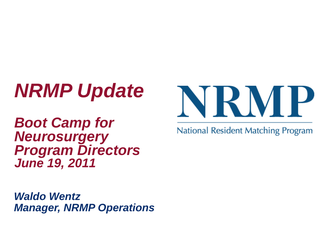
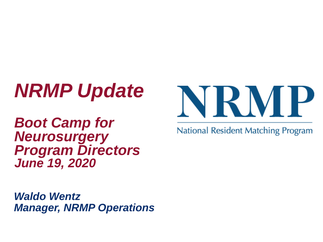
2011: 2011 -> 2020 (82, 164)
